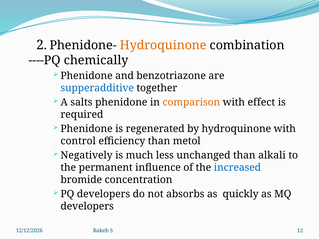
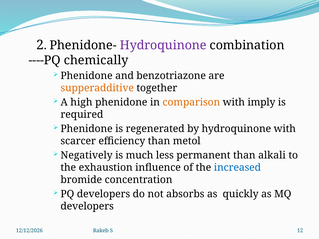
Hydroquinone colour: orange -> purple (163, 45)
supperadditive colour: blue -> orange (97, 88)
salts: salts -> high (81, 102)
effect: effect -> imply (261, 102)
control: control -> scarcer (78, 141)
unchanged: unchanged -> permanent (203, 155)
permanent: permanent -> exhaustion (106, 168)
